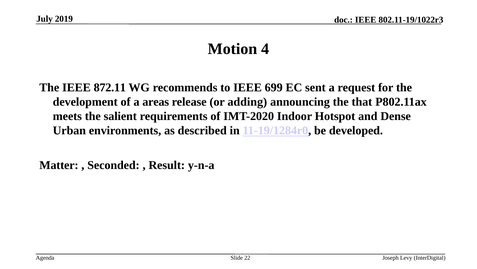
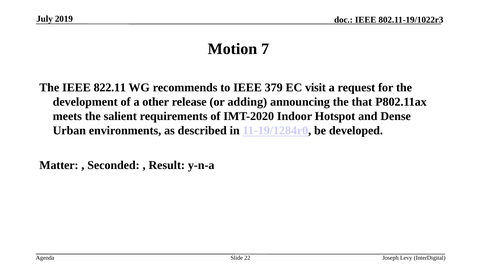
4: 4 -> 7 (265, 49)
872.11: 872.11 -> 822.11 (110, 87)
699: 699 -> 379 (274, 87)
sent: sent -> visit (315, 87)
areas: areas -> other (156, 102)
